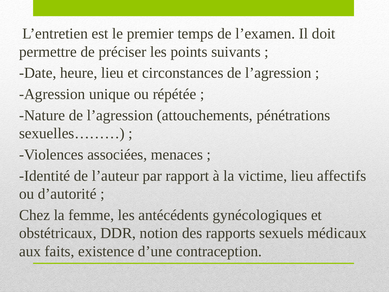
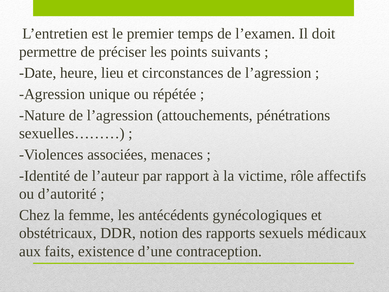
victime lieu: lieu -> rôle (302, 176)
